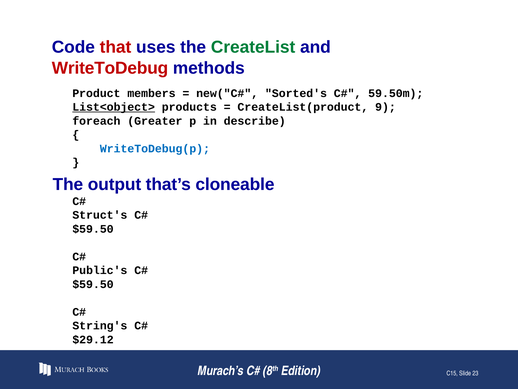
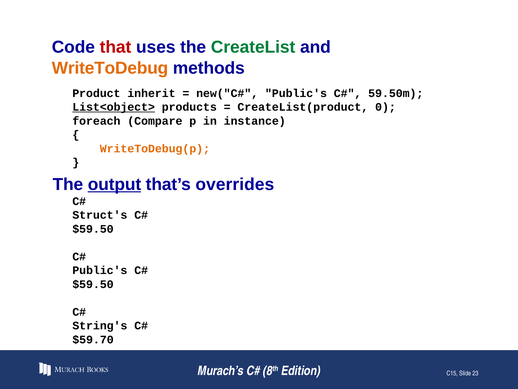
WriteToDebug colour: red -> orange (110, 68)
members: members -> inherit (151, 93)
Sorted's: Sorted's -> Public's (296, 93)
9: 9 -> 0 (385, 107)
Greater: Greater -> Compare (155, 121)
describe: describe -> instance (255, 121)
WriteToDebug(p colour: blue -> orange (155, 148)
output underline: none -> present (114, 184)
cloneable: cloneable -> overrides (235, 184)
$29.12: $29.12 -> $59.70 (93, 339)
